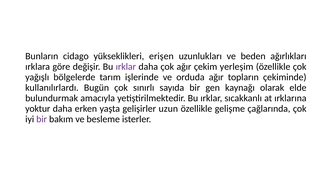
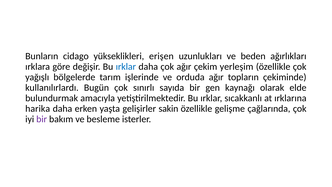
ırklar colour: purple -> blue (126, 67)
yoktur: yoktur -> harika (38, 108)
uzun: uzun -> sakin (168, 108)
